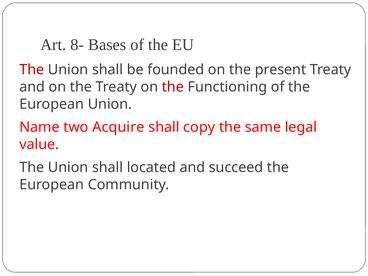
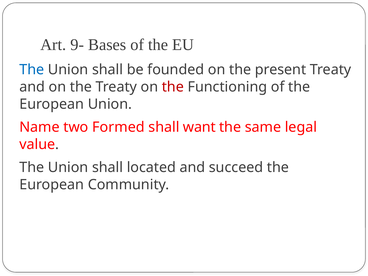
8-: 8- -> 9- (77, 45)
The colour: red -> blue (32, 70)
Acquire: Acquire -> Formed (118, 127)
copy: copy -> want (199, 127)
